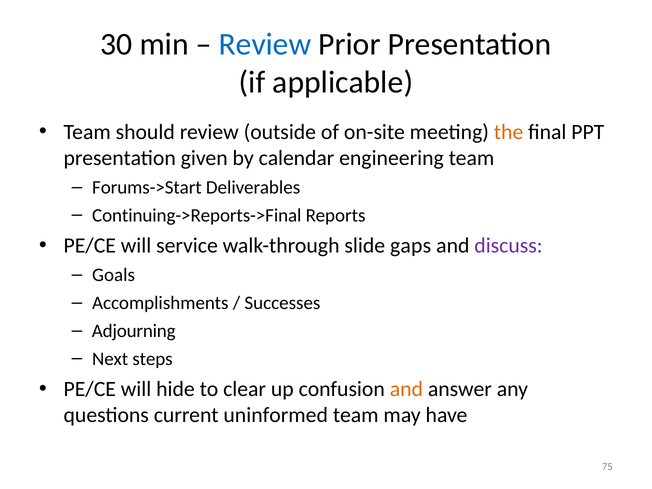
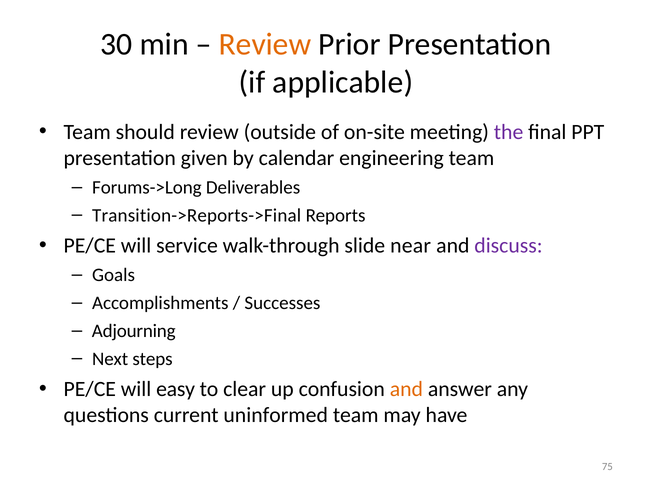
Review colour: blue -> orange (265, 44)
the colour: orange -> purple (509, 132)
Forums->Start: Forums->Start -> Forums->Long (147, 187)
Continuing->Reports->Final: Continuing->Reports->Final -> Transition->Reports->Final (197, 215)
gaps: gaps -> near (411, 246)
hide: hide -> easy (176, 389)
